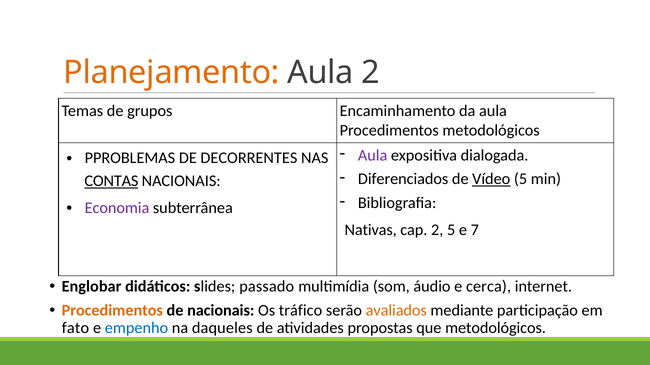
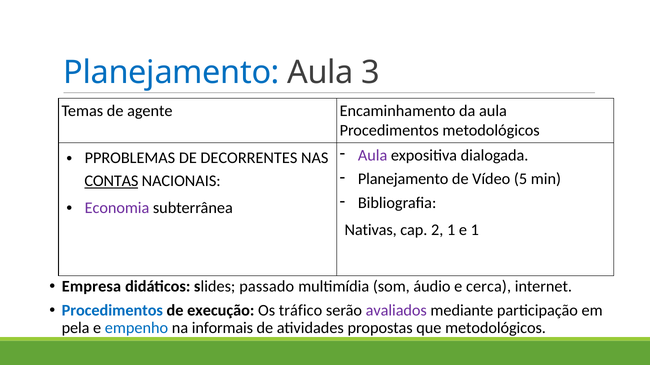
Planejamento colour: orange -> blue (172, 73)
Aula 2: 2 -> 3 (371, 73)
grupos: grupos -> agente (150, 111)
Diferenciados: Diferenciados -> Planejamento (403, 179)
Vídeo underline: present -> none (491, 179)
2 5: 5 -> 1 (451, 230)
e 7: 7 -> 1 (475, 230)
Englobar: Englobar -> Empresa (91, 287)
Procedimentos colour: orange -> blue (112, 311)
de nacionais: nacionais -> execução (221, 311)
avaliados colour: orange -> purple (396, 311)
fato: fato -> pela (76, 329)
daqueles: daqueles -> informais (222, 329)
